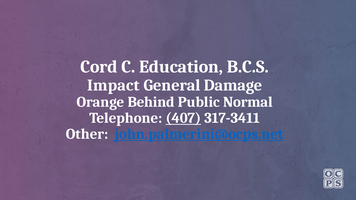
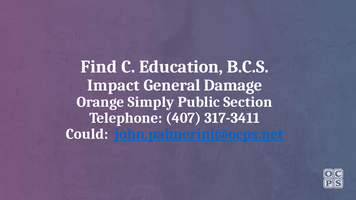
Cord: Cord -> Find (99, 67)
Behind: Behind -> Simply (151, 102)
Normal: Normal -> Section (248, 102)
407 underline: present -> none (183, 118)
Other: Other -> Could (87, 134)
